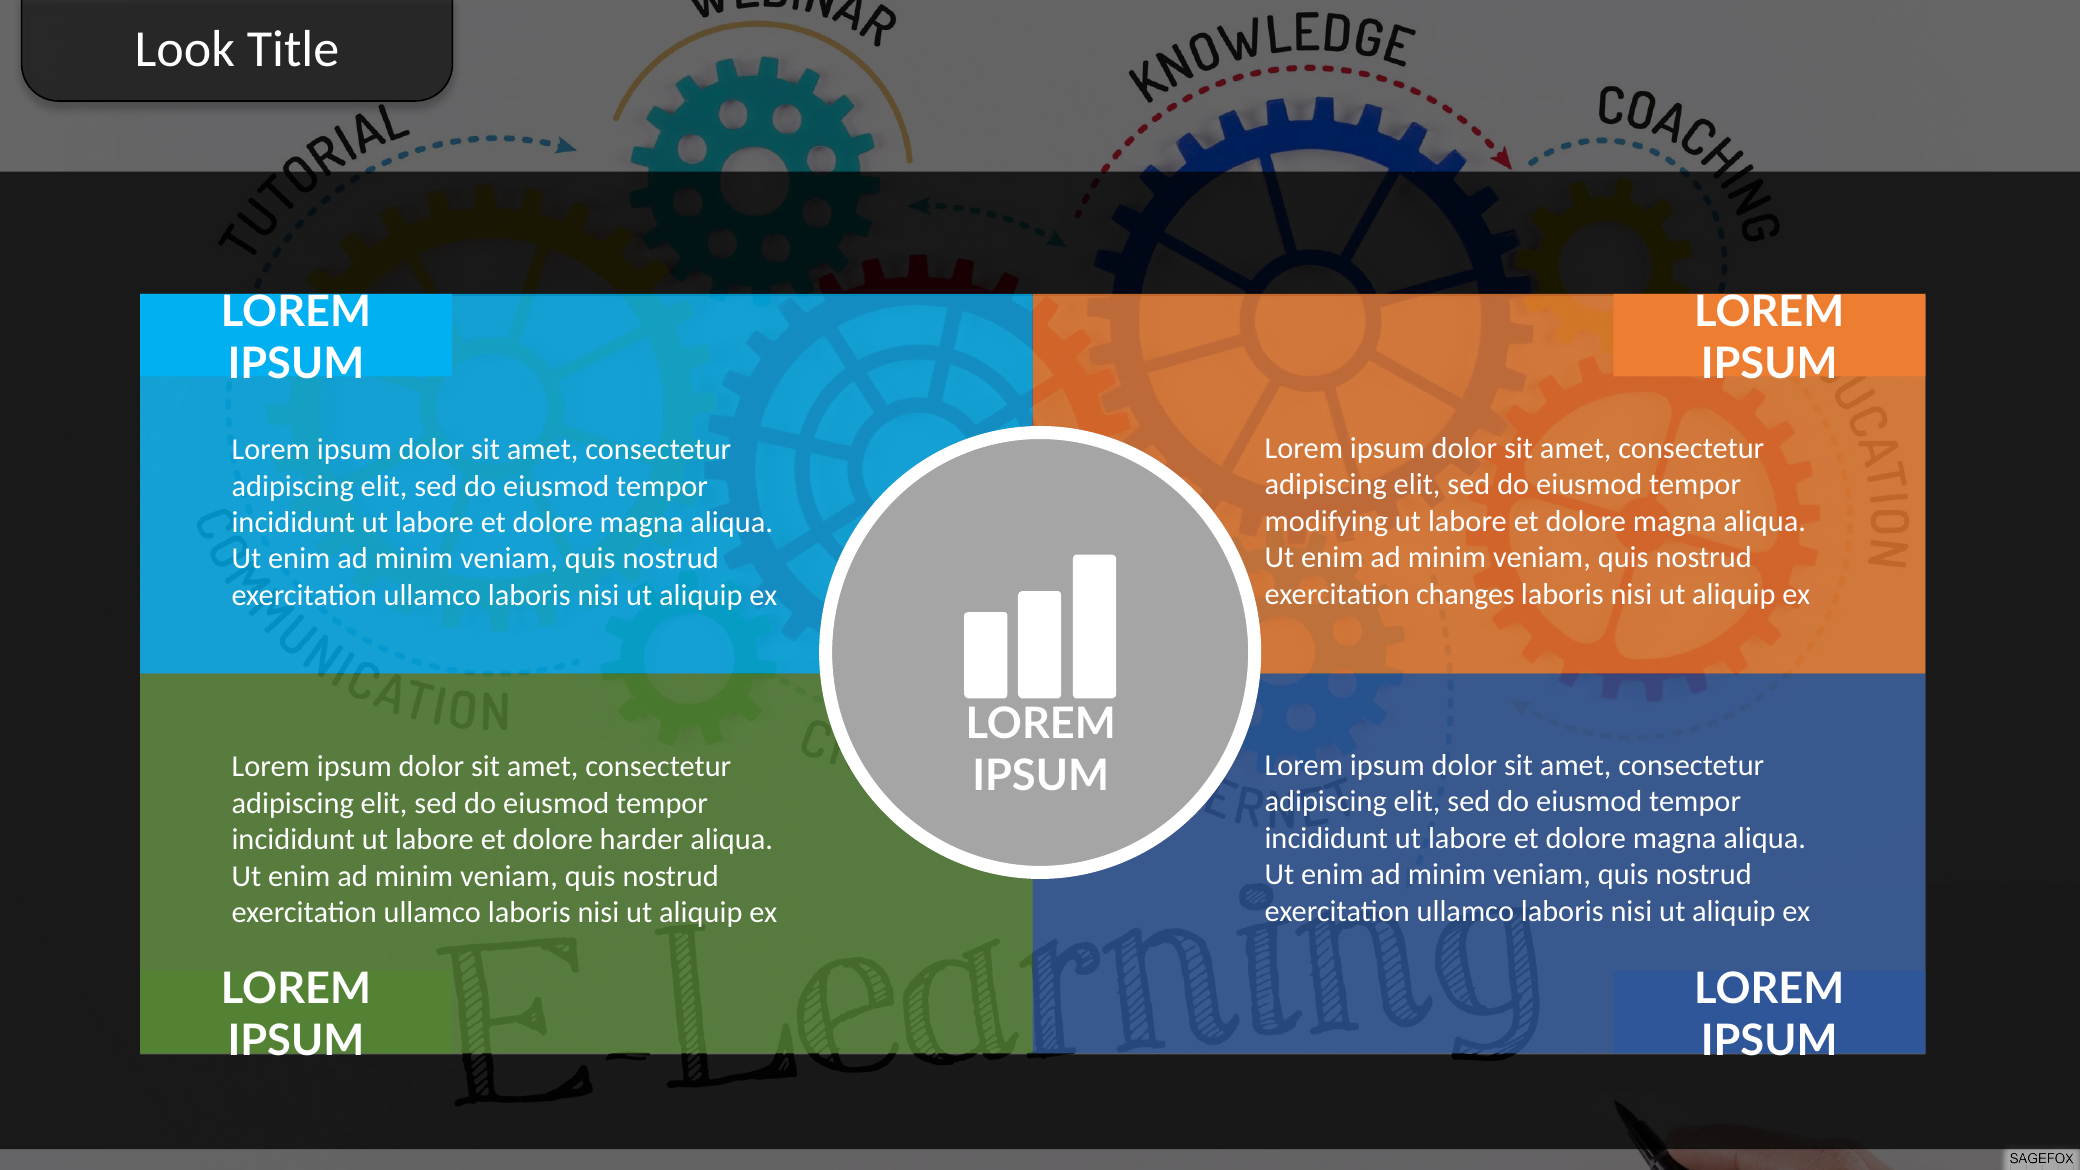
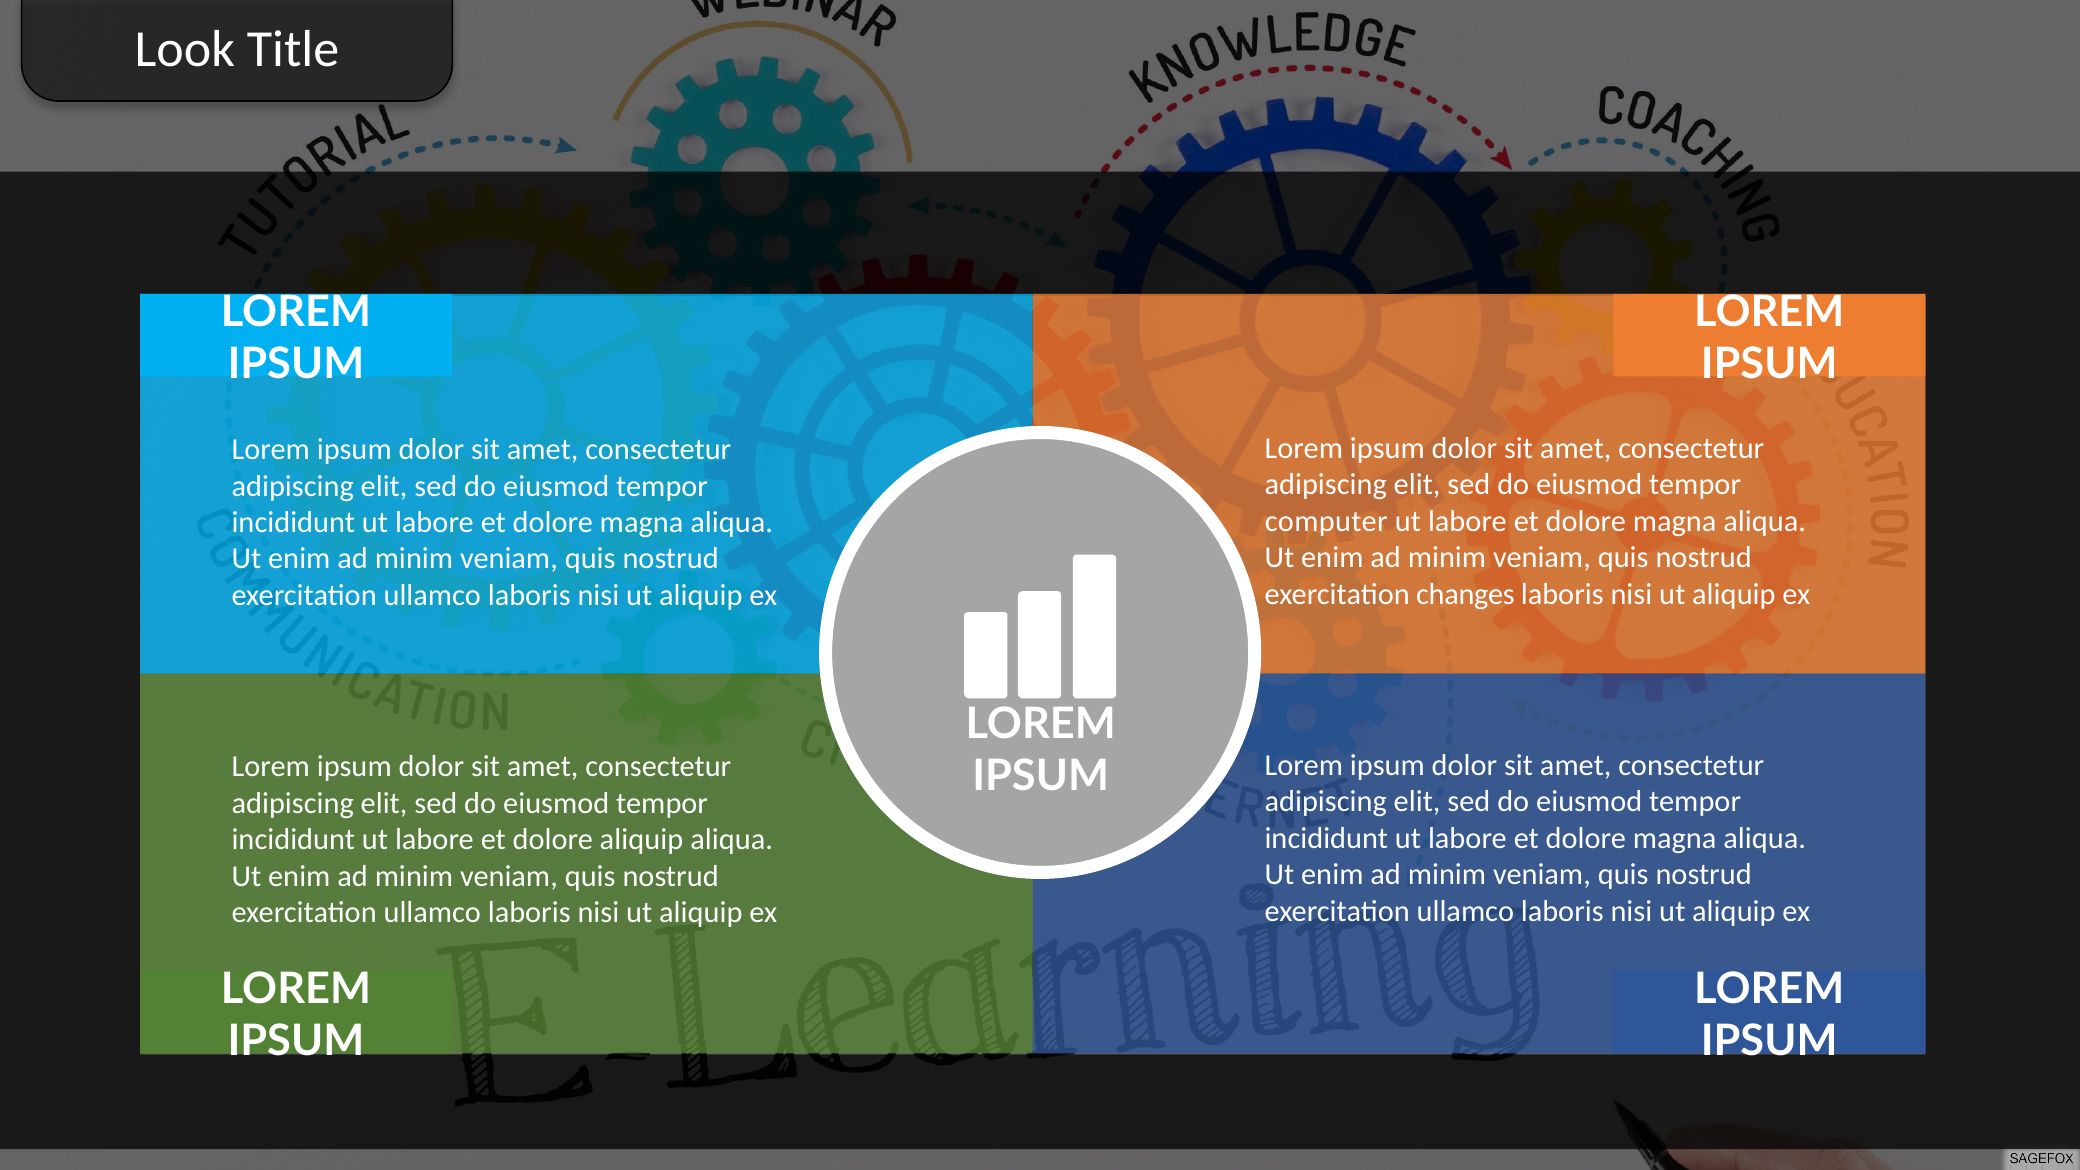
modifying: modifying -> computer (1326, 521)
dolore harder: harder -> aliquip (642, 840)
